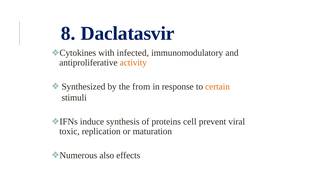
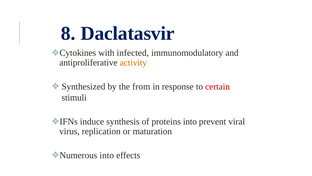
certain colour: orange -> red (218, 86)
proteins cell: cell -> into (190, 121)
toxic: toxic -> virus (69, 131)
also: also -> into (107, 155)
